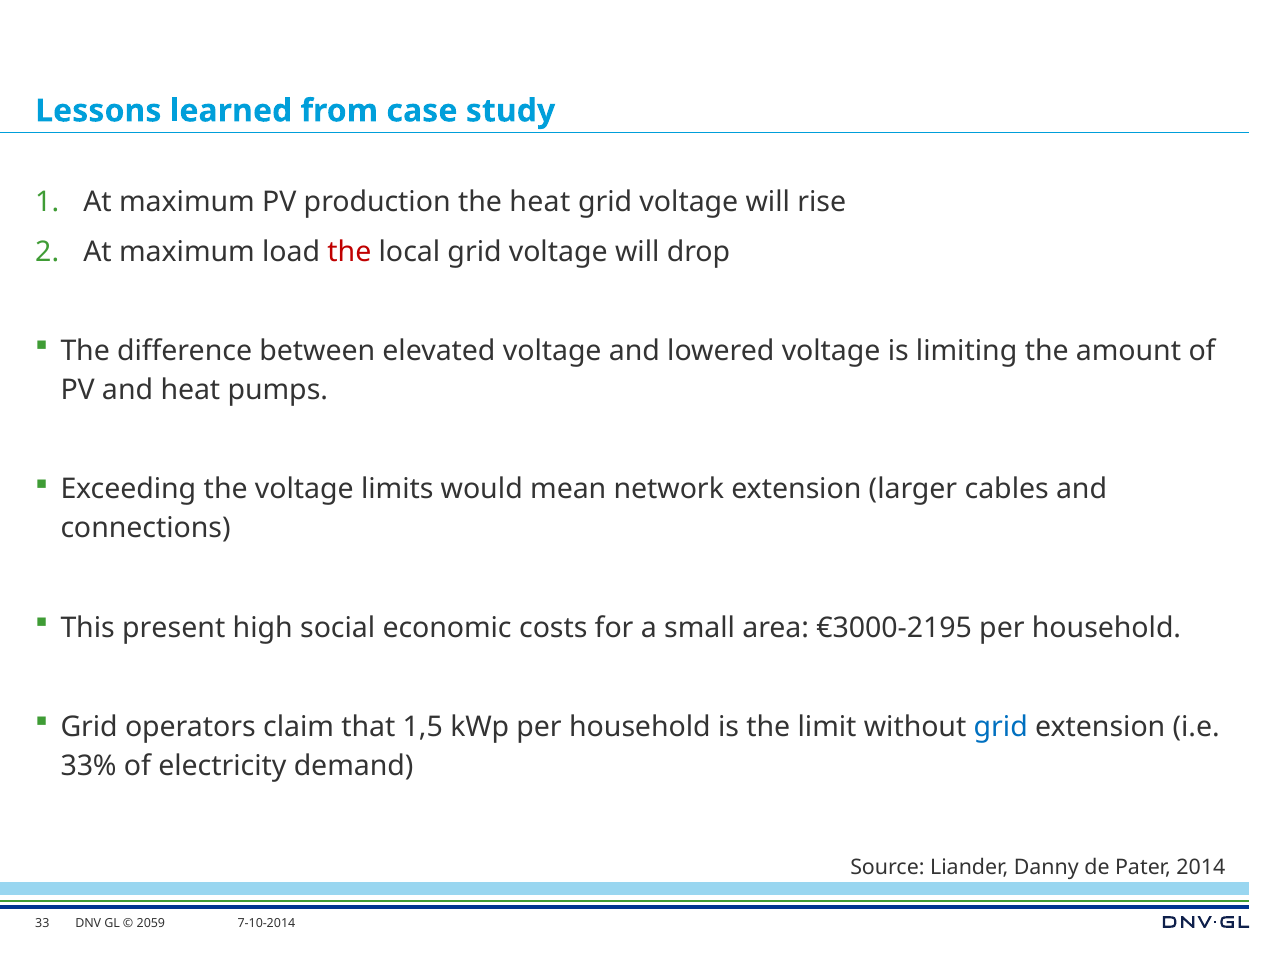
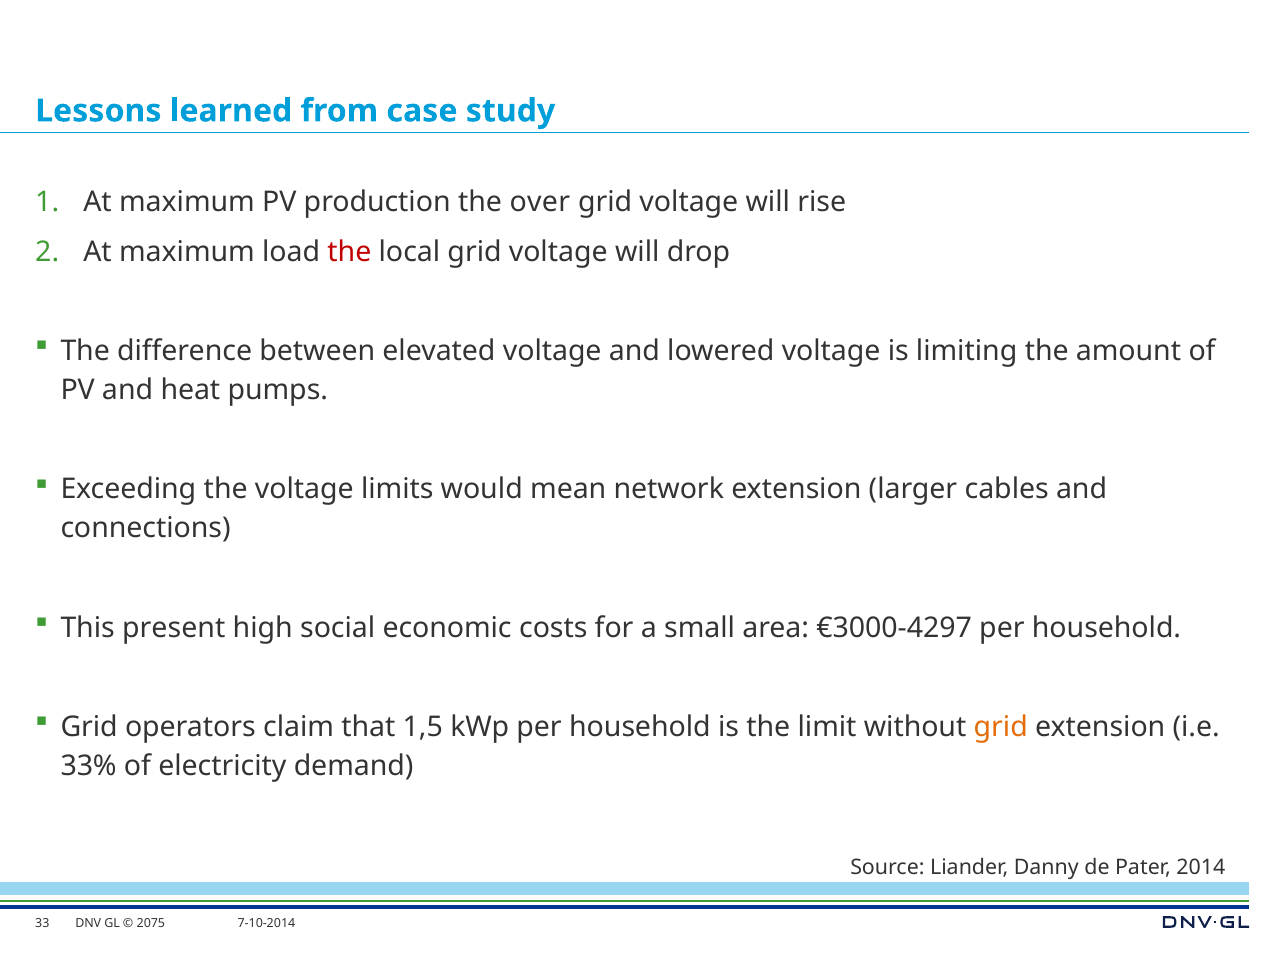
the heat: heat -> over (540, 202)
€3000-2195: €3000-2195 -> €3000-4297 (894, 628)
grid colour: blue -> orange (1001, 727)
2059: 2059 -> 2075 (151, 924)
